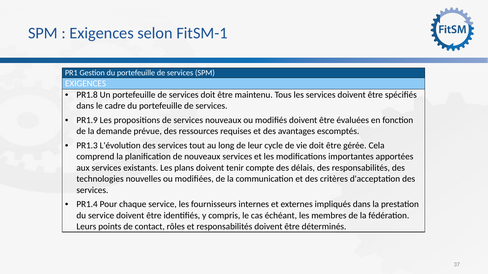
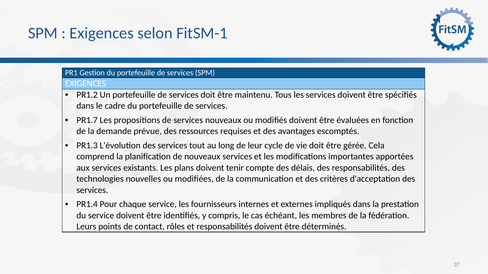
PR1.8: PR1.8 -> PR1.2 (87, 95)
PR1.9: PR1.9 -> PR1.7 (87, 120)
